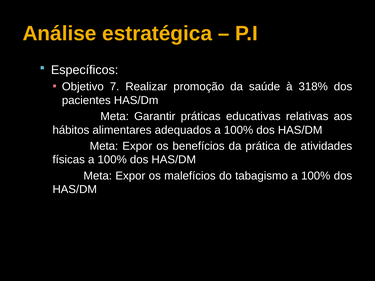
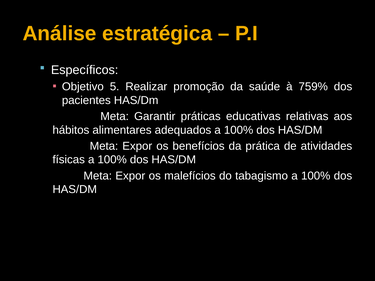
7: 7 -> 5 (115, 87)
318%: 318% -> 759% (313, 87)
